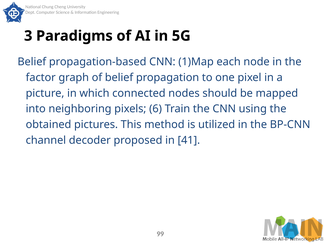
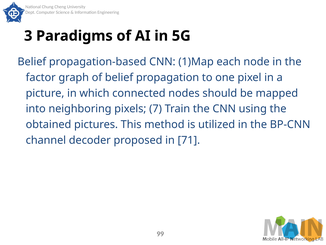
6: 6 -> 7 (156, 109)
41: 41 -> 71 (189, 140)
